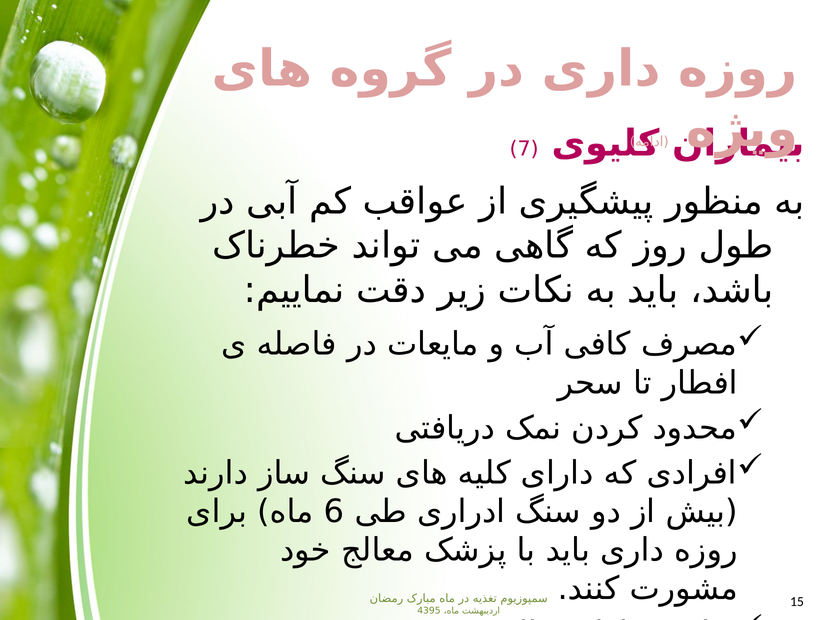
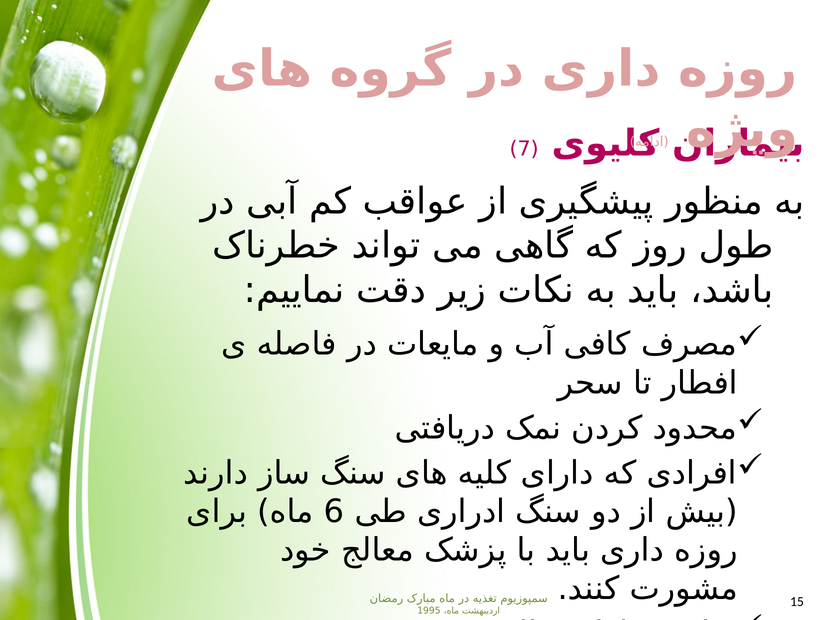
4395: 4395 -> 1995 (429, 611)
